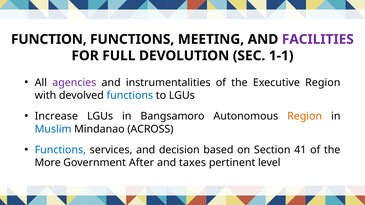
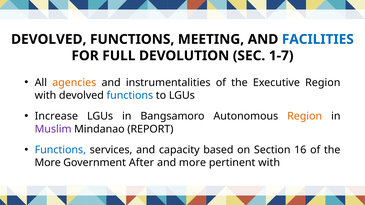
FUNCTION: FUNCTION -> DEVOLVED (49, 39)
FACILITIES colour: purple -> blue (318, 39)
1-1: 1-1 -> 1-7 (281, 56)
agencies colour: purple -> orange (74, 83)
Muslim colour: blue -> purple (53, 129)
ACROSS: ACROSS -> REPORT (150, 129)
decision: decision -> capacity (179, 150)
41: 41 -> 16 (300, 150)
and taxes: taxes -> more (192, 163)
pertinent level: level -> with (269, 163)
